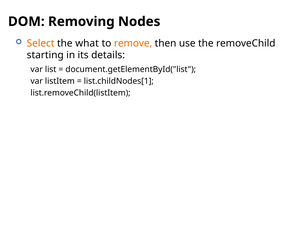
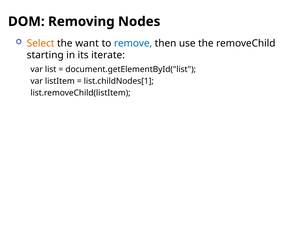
what: what -> want (87, 43)
remove colour: orange -> blue (133, 43)
details: details -> iterate (108, 55)
